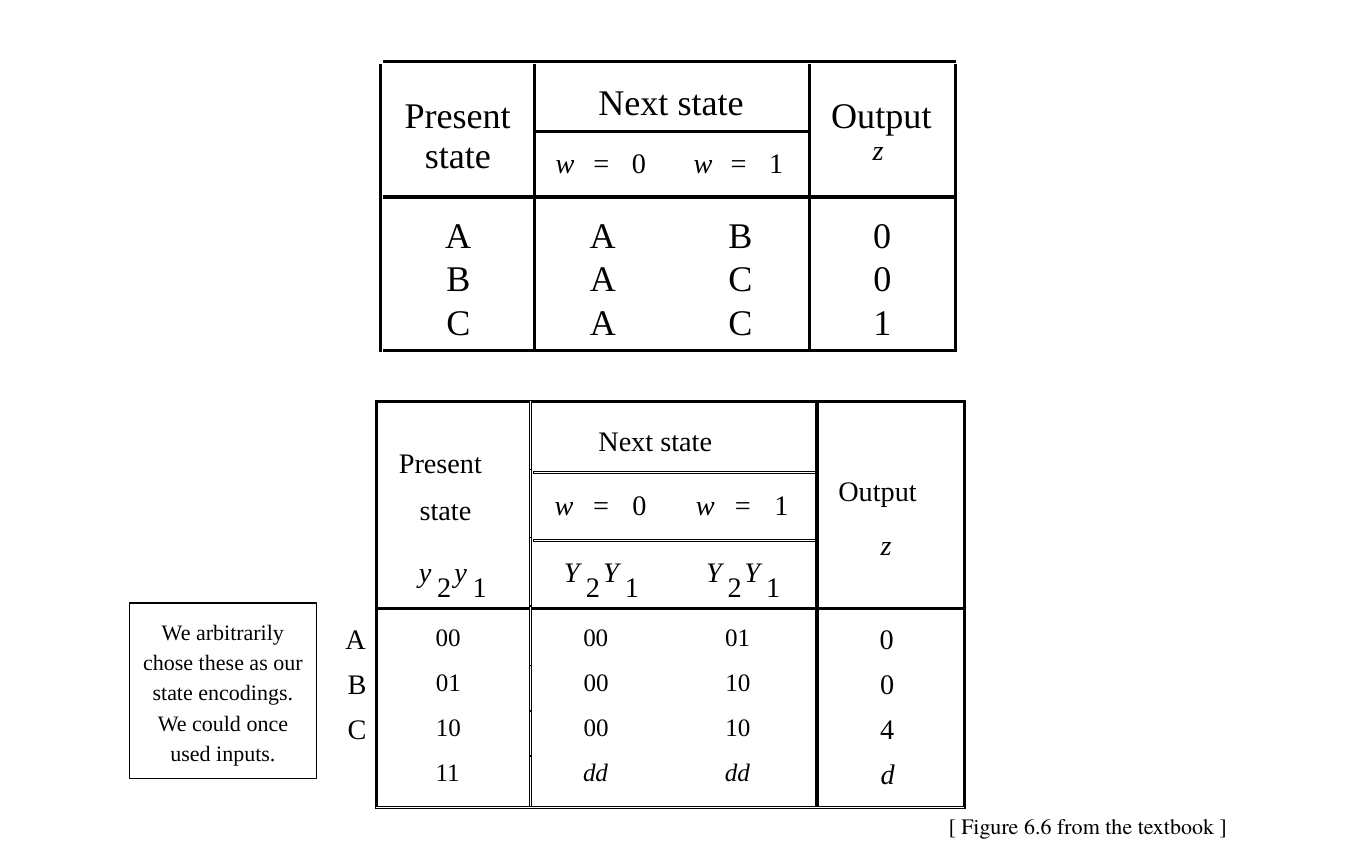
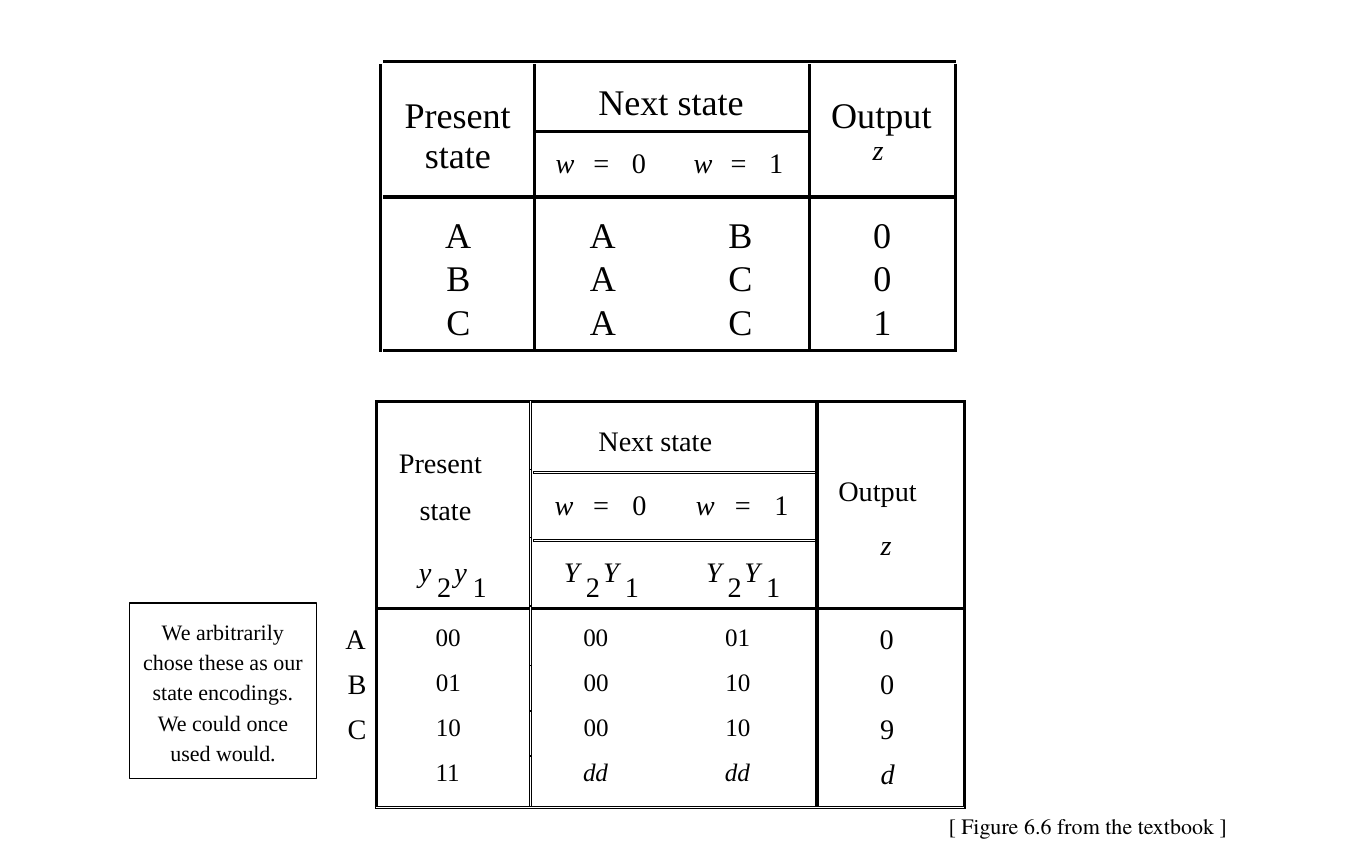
4: 4 -> 9 (887, 730)
inputs: inputs -> would (246, 754)
